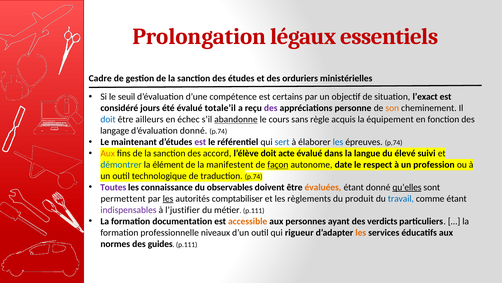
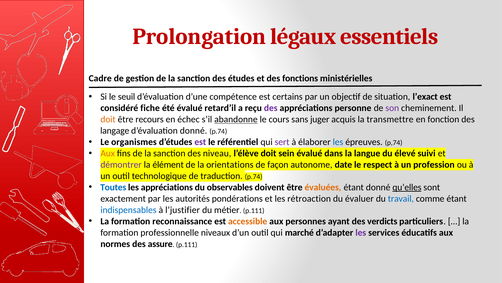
orduriers: orduriers -> fonctions (300, 78)
jours: jours -> fiche (150, 108)
totale’il: totale’il -> retard’il (220, 108)
son colour: orange -> purple (392, 108)
doit colour: blue -> orange (108, 119)
ailleurs: ailleurs -> recours (150, 119)
règle: règle -> juger (320, 119)
équipement: équipement -> transmettre (390, 119)
maintenant: maintenant -> organismes (134, 142)
sert colour: blue -> purple (282, 142)
accord: accord -> niveau (217, 153)
acte: acte -> sein (286, 153)
démontrer colour: blue -> purple (121, 164)
manifestent: manifestent -> orientations (230, 164)
façon underline: present -> none (278, 164)
Toutes colour: purple -> blue (113, 187)
les connaissance: connaissance -> appréciations (167, 187)
permettent: permettent -> exactement (123, 198)
les underline: present -> none (168, 198)
comptabiliser: comptabiliser -> pondérations (237, 198)
règlements: règlements -> rétroaction (309, 198)
produit: produit -> évaluer (359, 198)
indispensables colour: purple -> blue (128, 210)
documentation: documentation -> reconnaissance (182, 221)
rigueur: rigueur -> marché (299, 232)
les colour: orange -> purple (361, 232)
guides: guides -> assure (160, 243)
